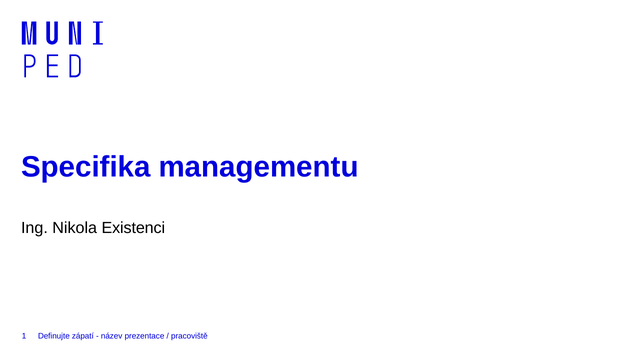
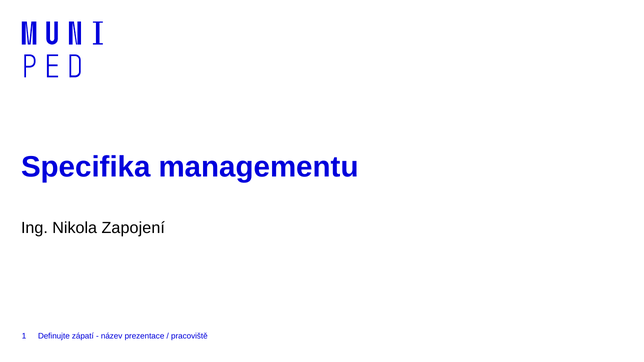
Existenci: Existenci -> Zapojení (133, 228)
